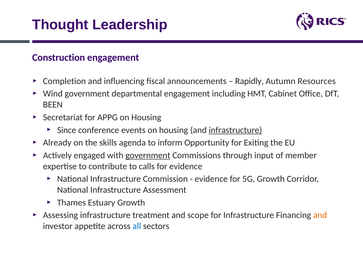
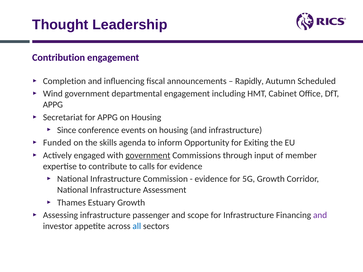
Construction: Construction -> Contribution (59, 58)
Resources: Resources -> Scheduled (317, 81)
BEEN: BEEN -> APPG (53, 105)
infrastructure underline: present -> none (235, 130)
Already: Already -> Funded (57, 143)
treatment: treatment -> passenger (151, 215)
and colour: orange -> purple (320, 215)
